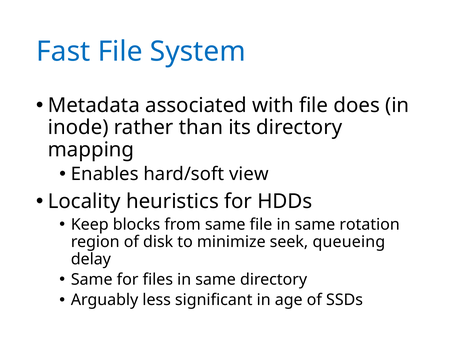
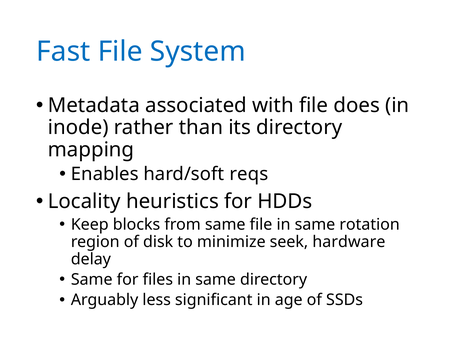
view: view -> reqs (249, 174)
queueing: queueing -> hardware (349, 242)
